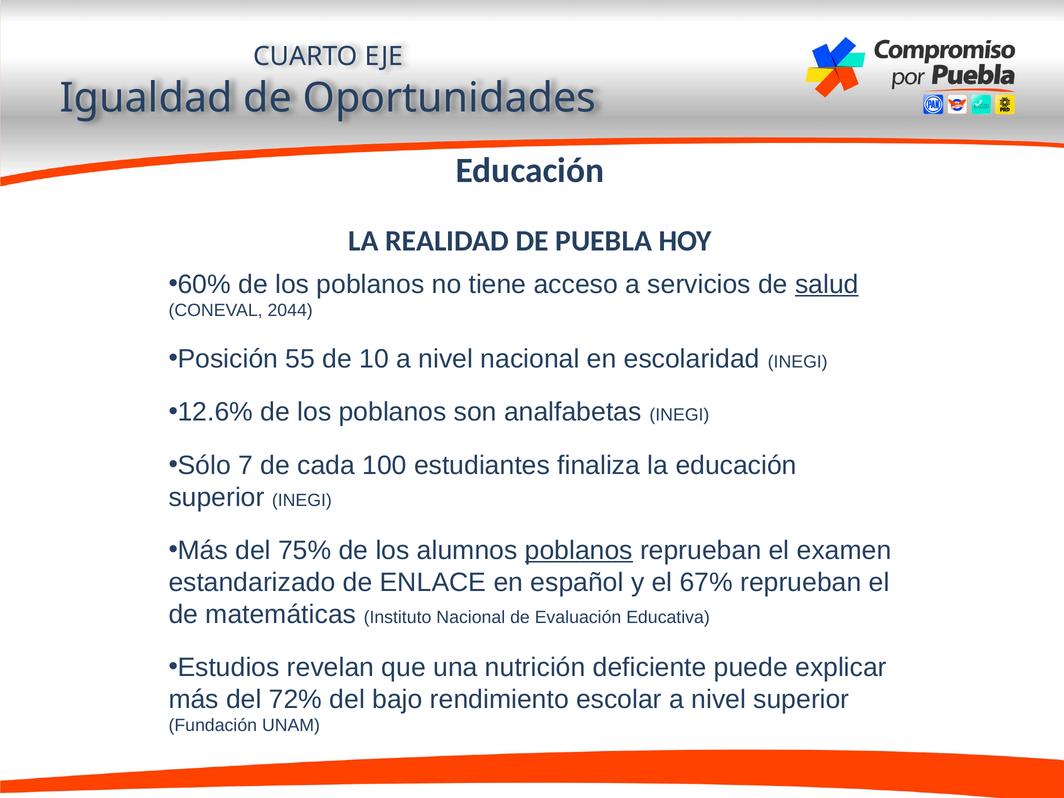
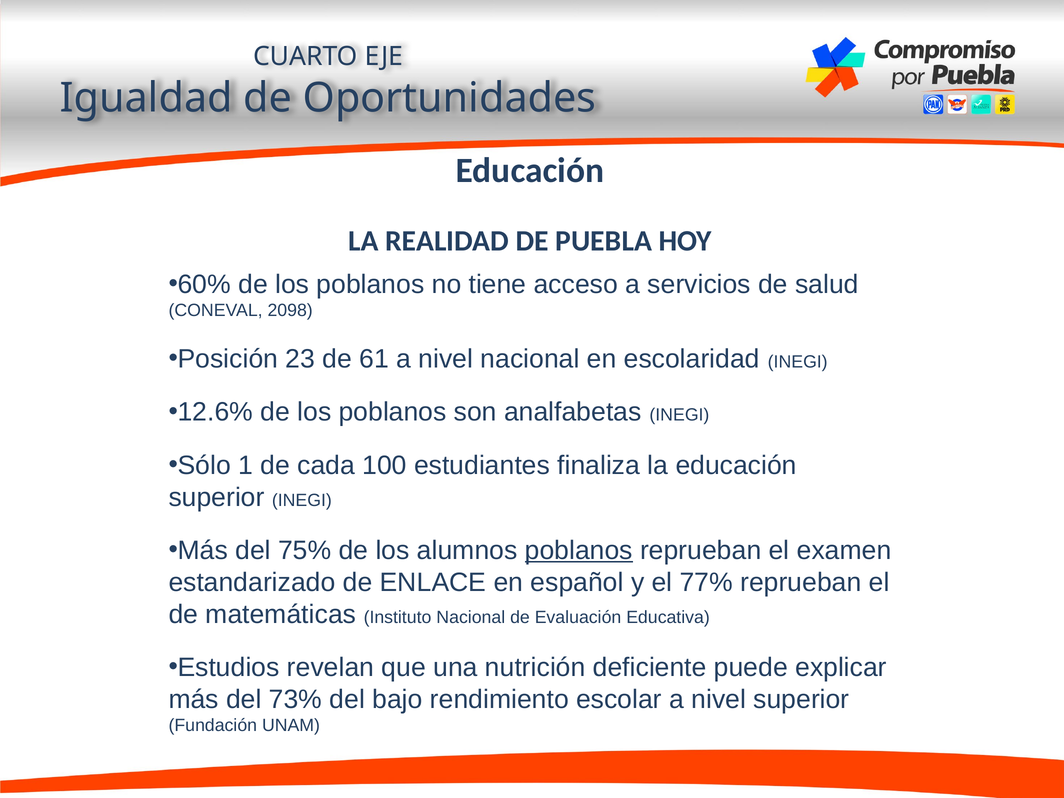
salud underline: present -> none (827, 284)
2044: 2044 -> 2098 (290, 310)
55: 55 -> 23 (300, 359)
10: 10 -> 61 (374, 359)
7: 7 -> 1 (246, 465)
67%: 67% -> 77% (706, 582)
72%: 72% -> 73% (295, 699)
